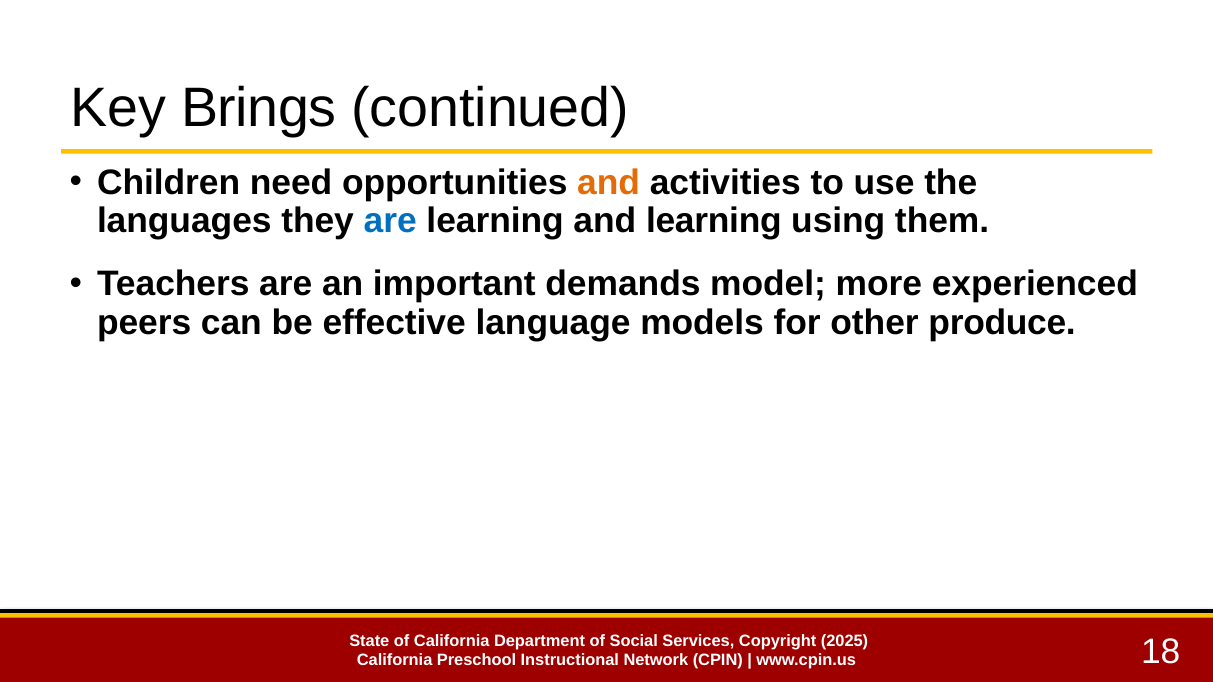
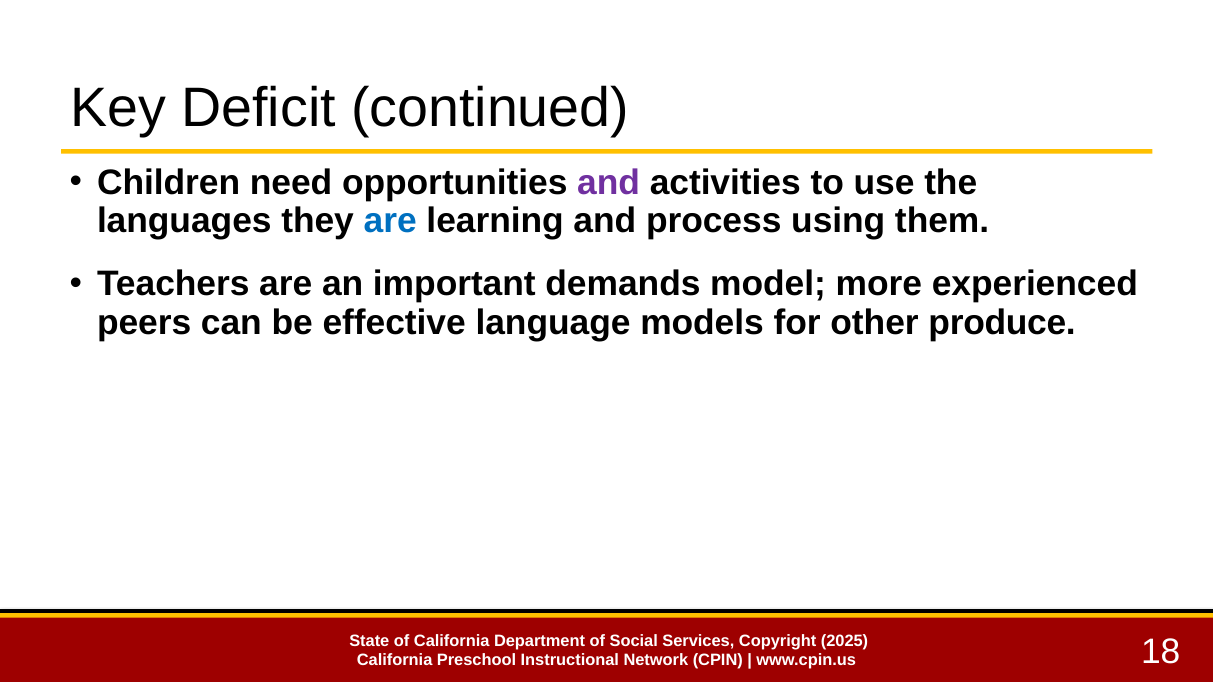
Brings: Brings -> Deficit (259, 109)
and colour: orange -> purple (609, 183)
and learning: learning -> process (714, 221)
